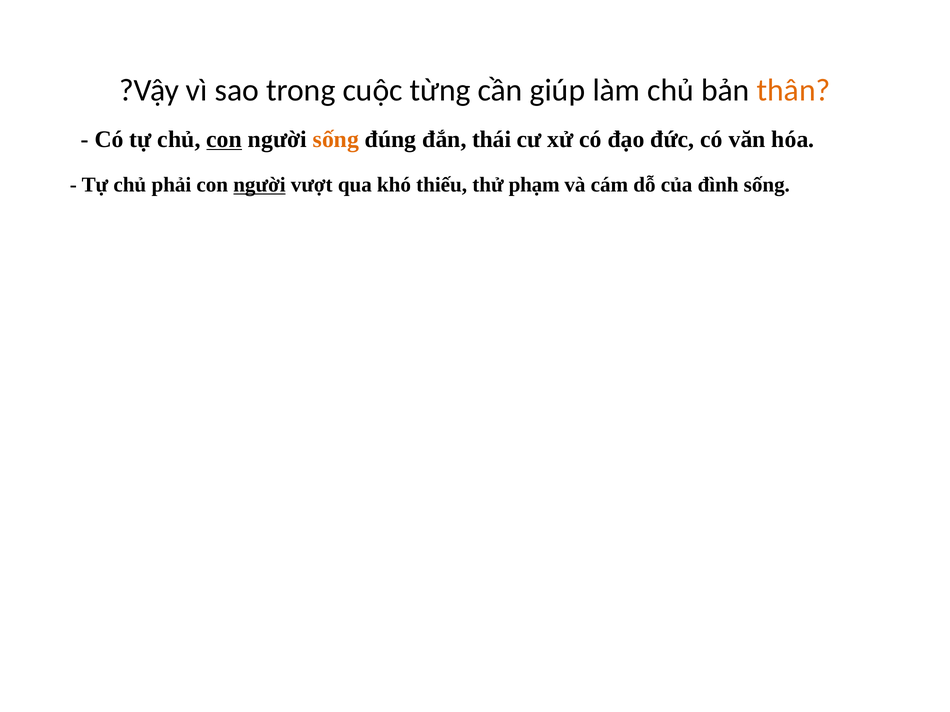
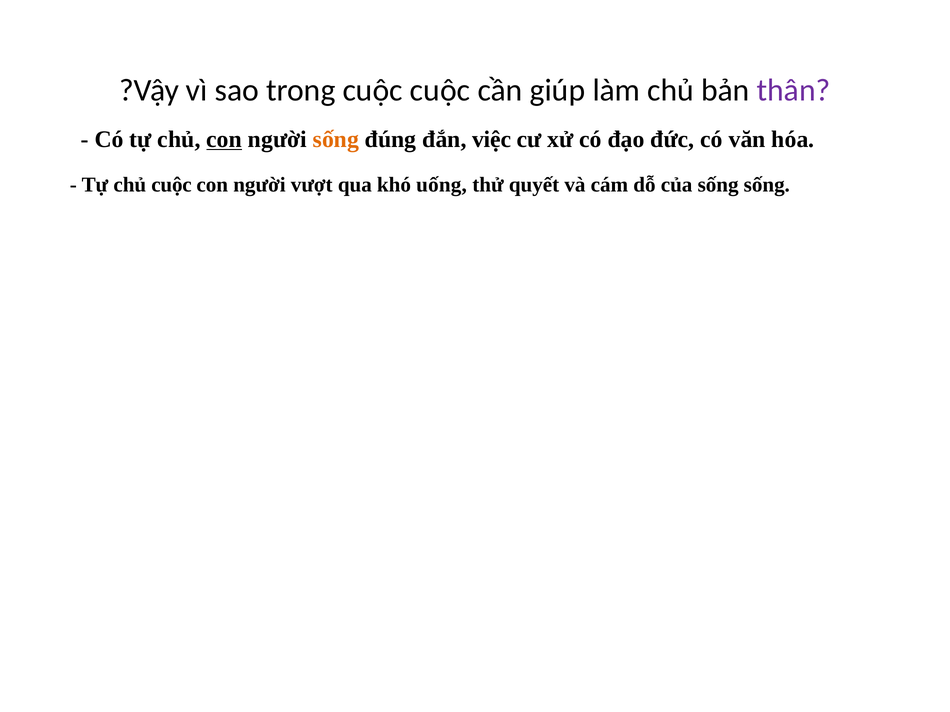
cuộc từng: từng -> cuộc (440, 90)
thân colour: orange -> purple (794, 90)
thái: thái -> việc (492, 139)
chủ phải: phải -> cuộc (172, 185)
người underline: present -> none (259, 185)
thiếu: thiếu -> uống (442, 185)
phạm: phạm -> quyết (534, 185)
của đình: đình -> sống (718, 185)
